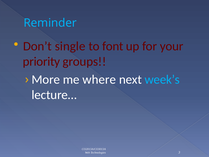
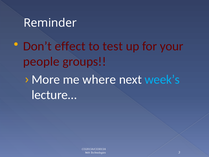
Reminder colour: light blue -> white (50, 23)
single: single -> effect (70, 46)
font: font -> test (113, 46)
priority: priority -> people (41, 61)
